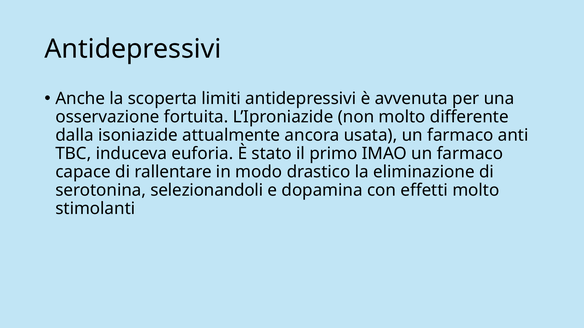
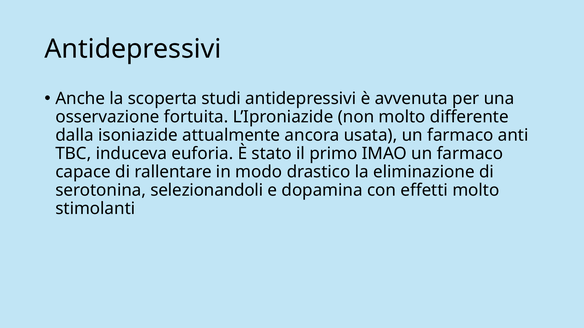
limiti: limiti -> studi (221, 99)
